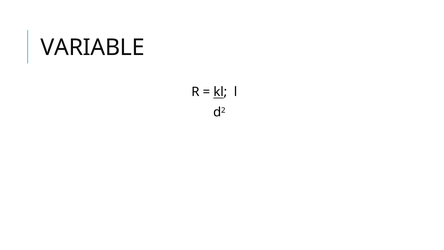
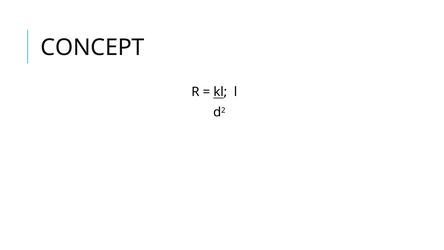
VARIABLE: VARIABLE -> CONCEPT (93, 48)
